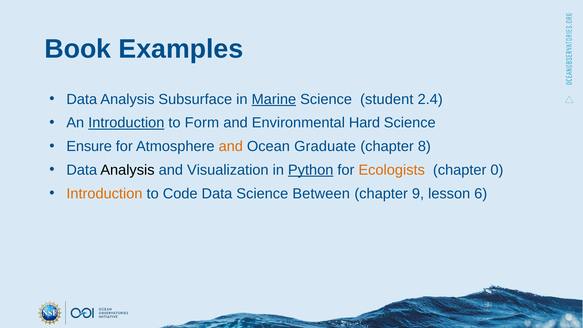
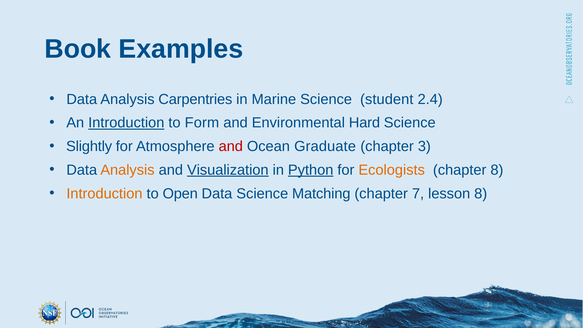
Subsurface: Subsurface -> Carpentries (195, 99)
Marine underline: present -> none (274, 99)
Ensure: Ensure -> Slightly (89, 146)
and colour: orange -> red (231, 146)
8: 8 -> 3 (424, 146)
Analysis colour: black -> orange (127, 170)
Visualization underline: none -> present (228, 170)
chapter 0: 0 -> 8 (497, 170)
Code: Code -> Open (180, 194)
Between: Between -> Matching (321, 194)
9: 9 -> 7 (418, 194)
lesson 6: 6 -> 8 (481, 194)
